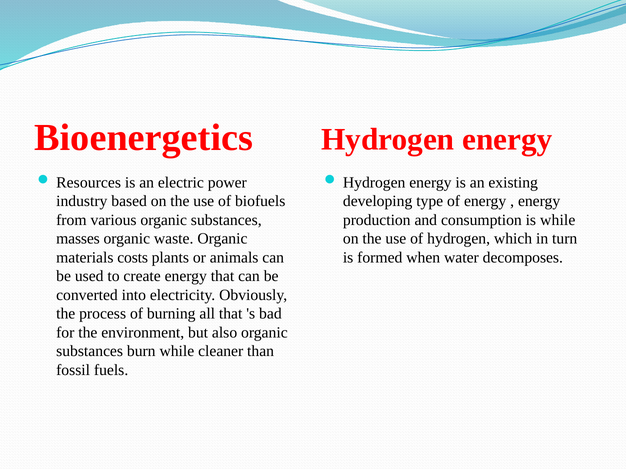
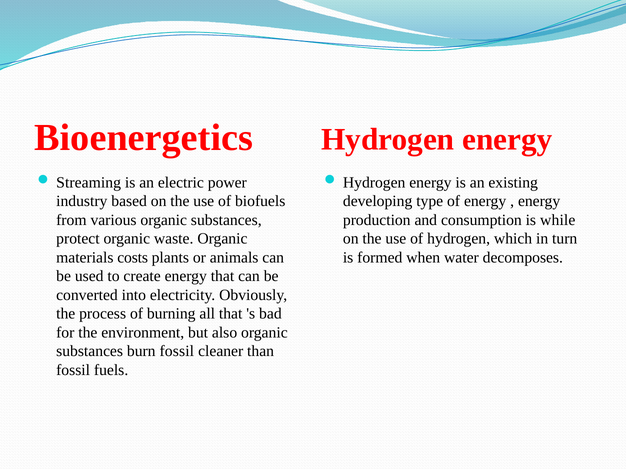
Resources: Resources -> Streaming (89, 183)
masses: masses -> protect (78, 239)
burn while: while -> fossil (177, 352)
